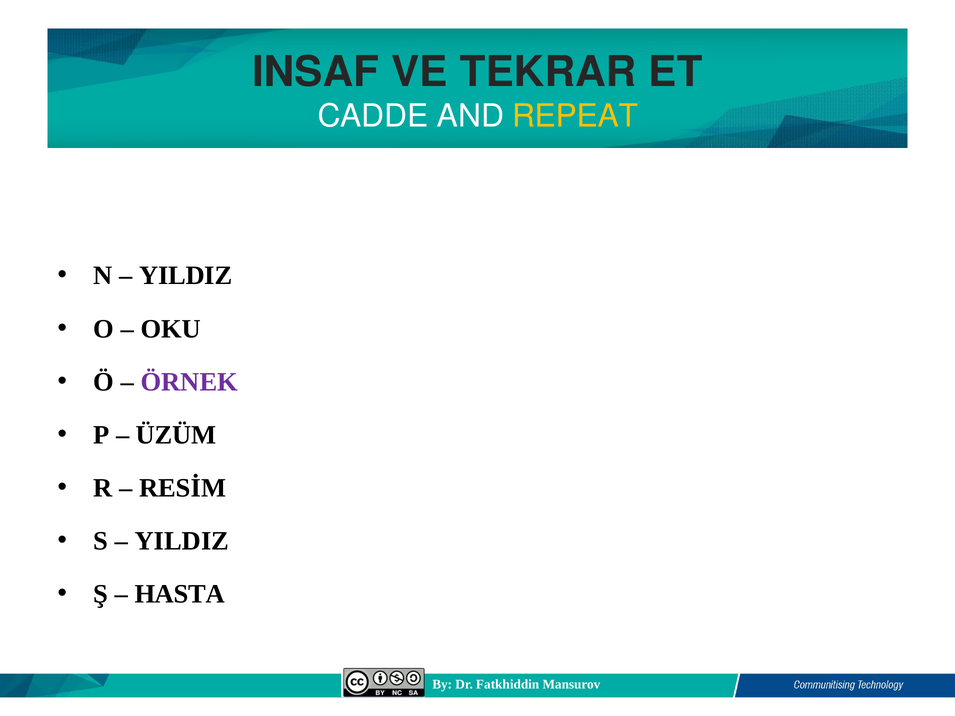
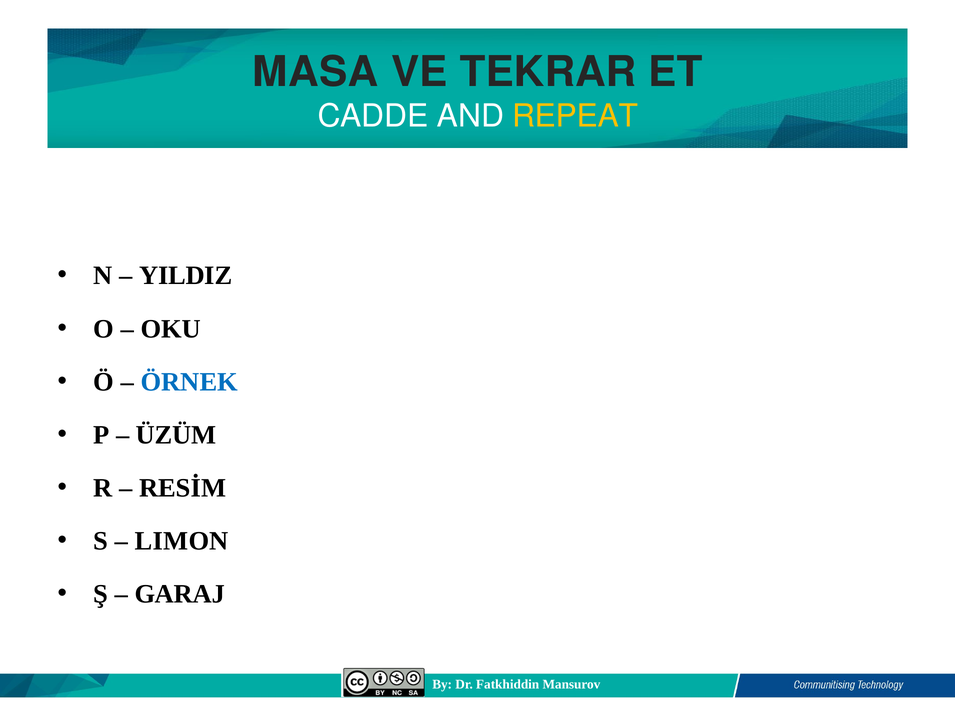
INSAF: INSAF -> MASA (315, 72)
ÖRNEK colour: purple -> blue (189, 382)
YILDIZ: YILDIZ -> LIMON (182, 541)
HASTA: HASTA -> GARAJ (180, 594)
